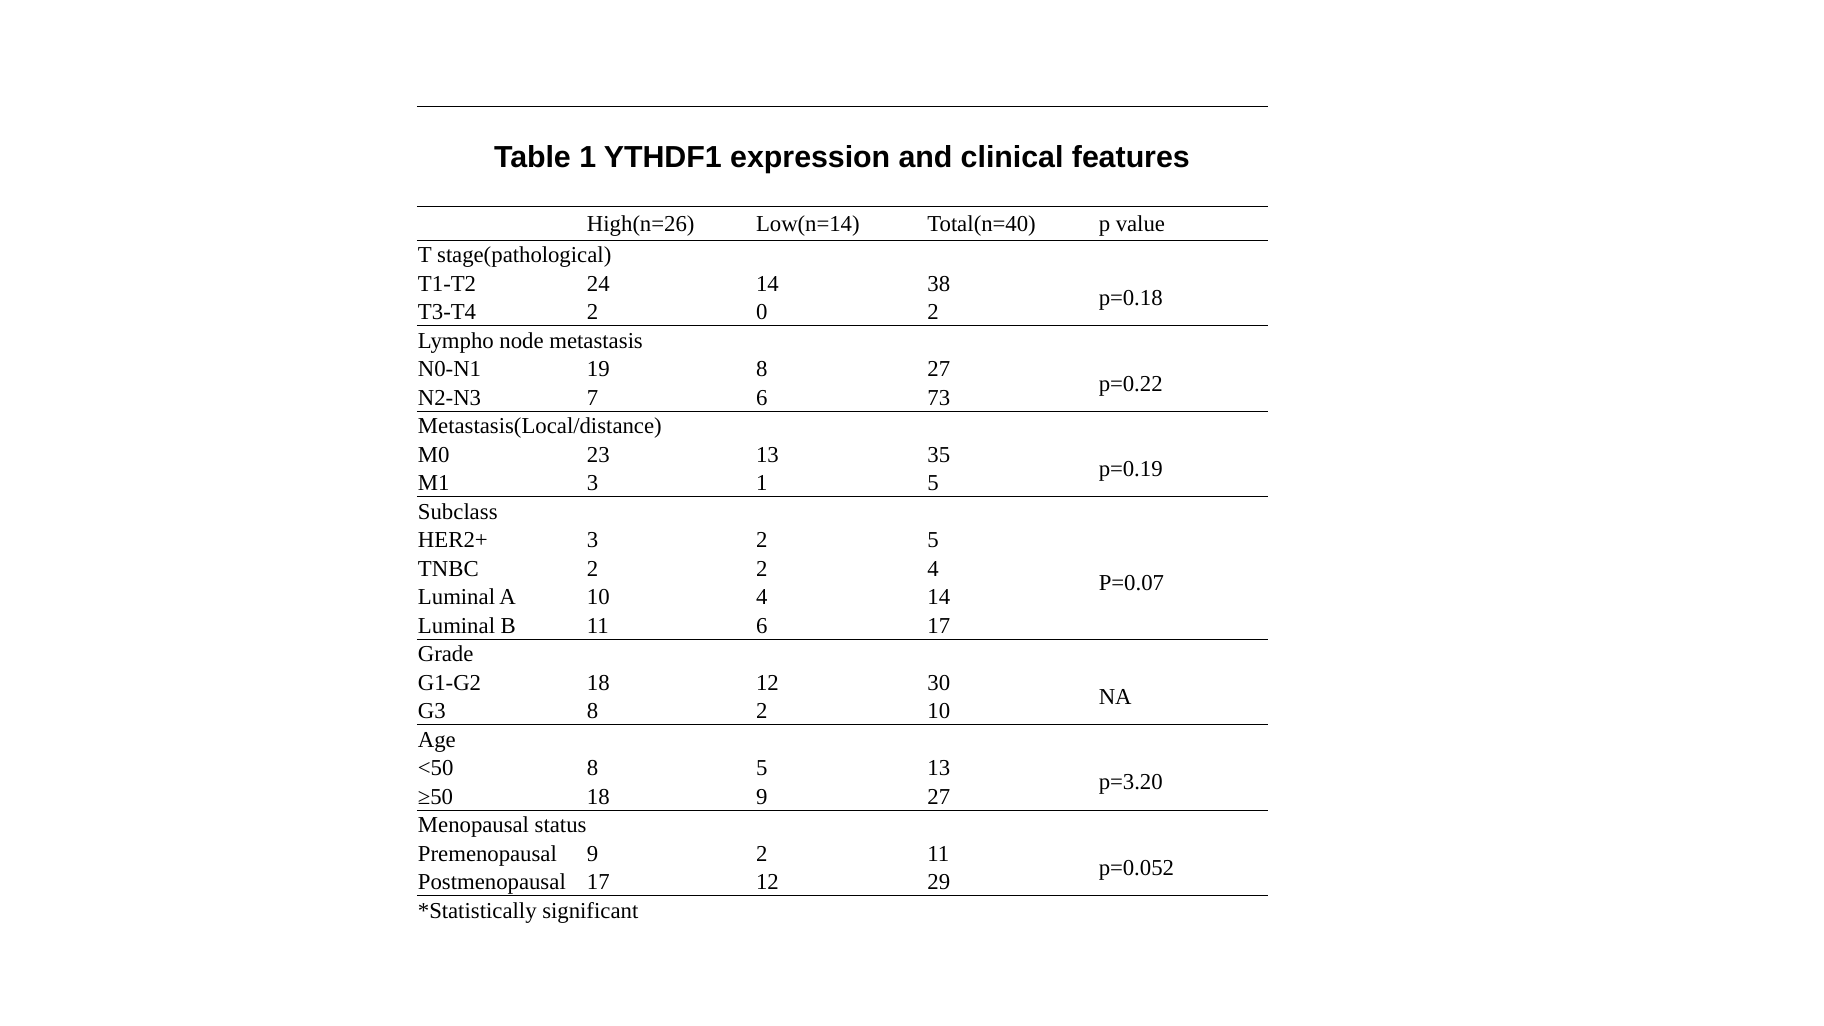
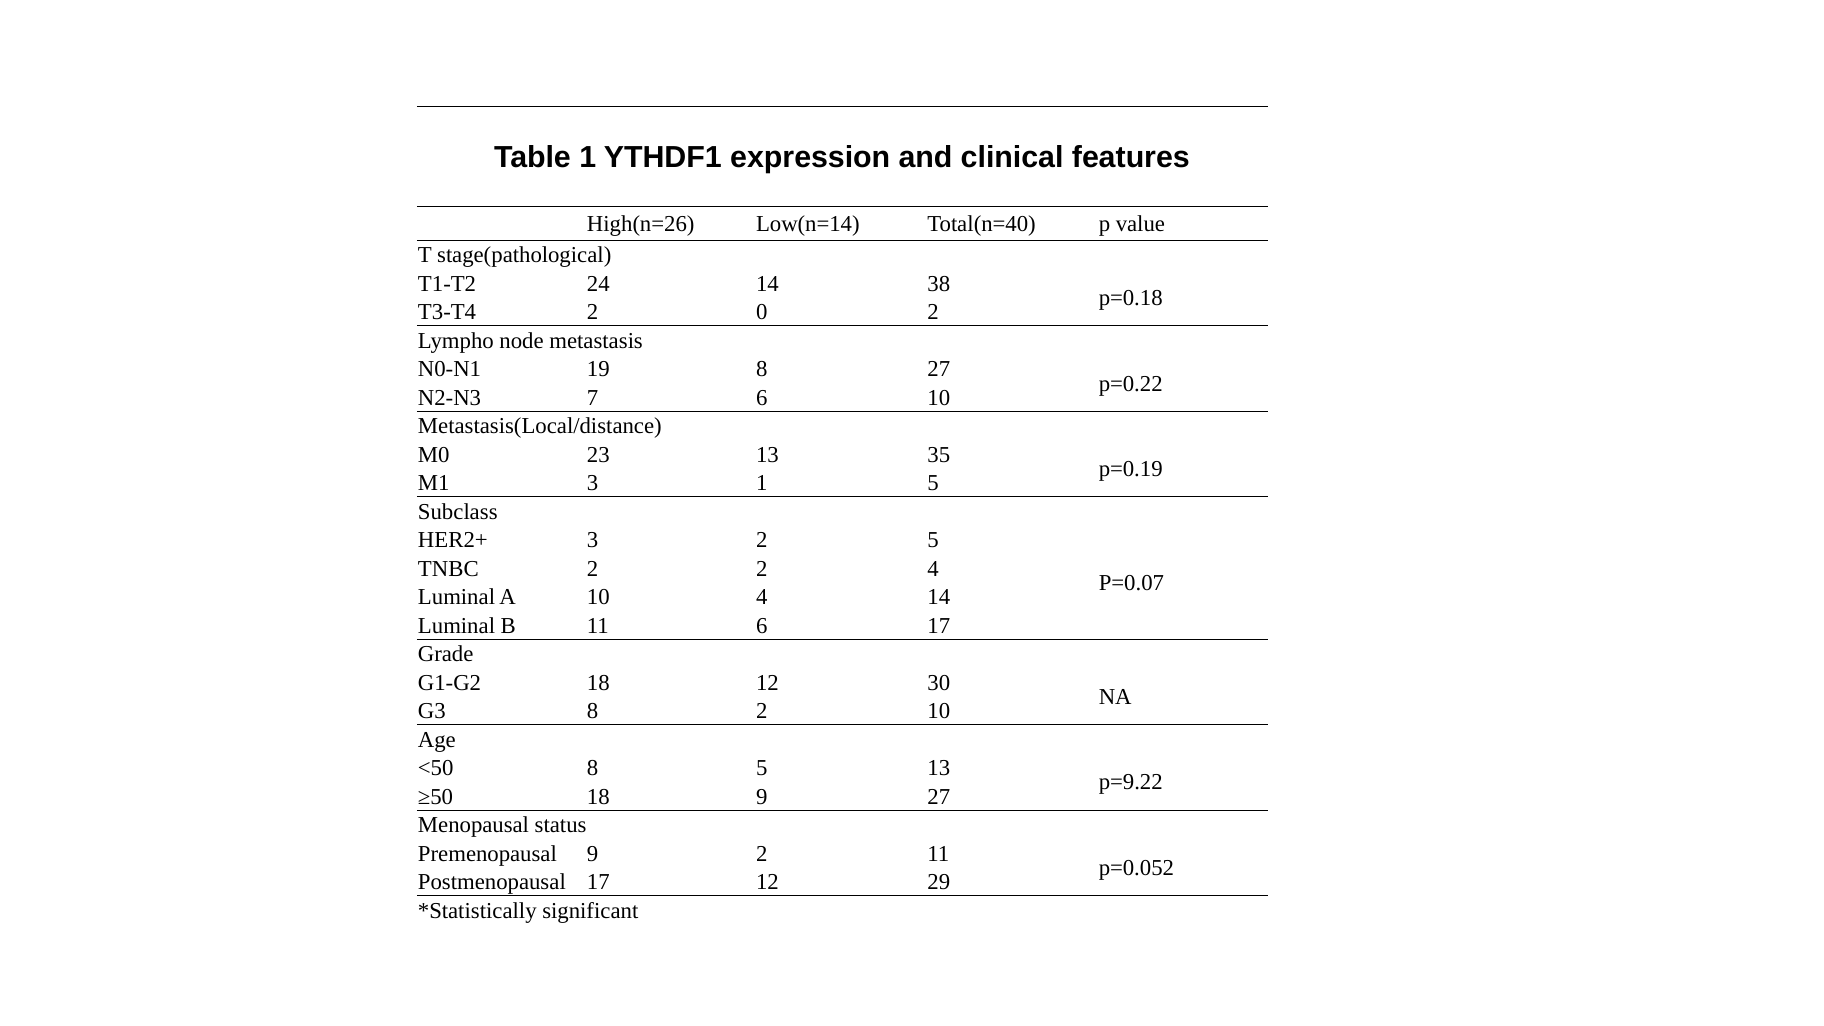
6 73: 73 -> 10 (939, 398)
p=3.20: p=3.20 -> p=9.22 (1131, 782)
